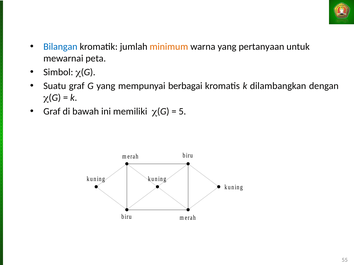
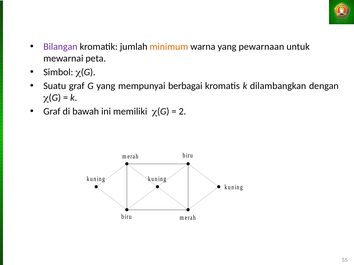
Bilangan colour: blue -> purple (60, 47)
pertanyaan: pertanyaan -> pewarnaan (261, 47)
5: 5 -> 2 (182, 112)
